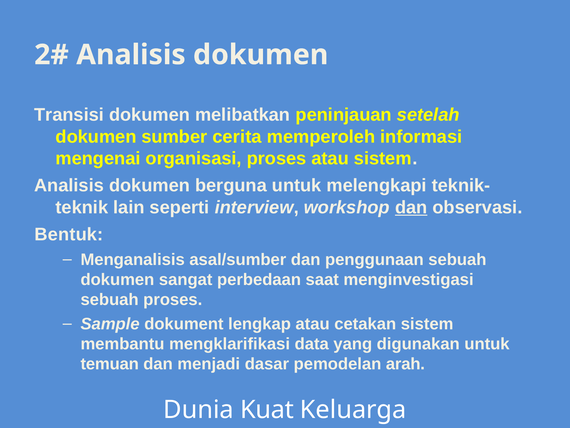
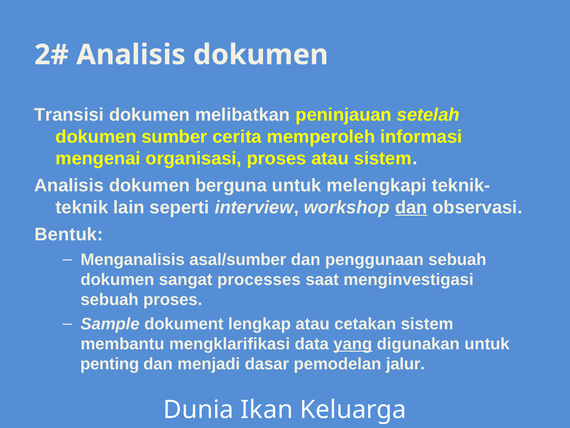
perbedaan: perbedaan -> processes (259, 279)
yang underline: none -> present (353, 344)
temuan: temuan -> penting (110, 364)
arah: arah -> jalur (405, 364)
Kuat: Kuat -> Ikan (267, 409)
